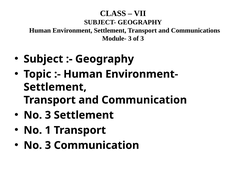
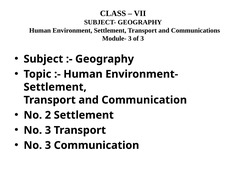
3: 3 -> 2 (48, 115)
1: 1 -> 3 (48, 130)
